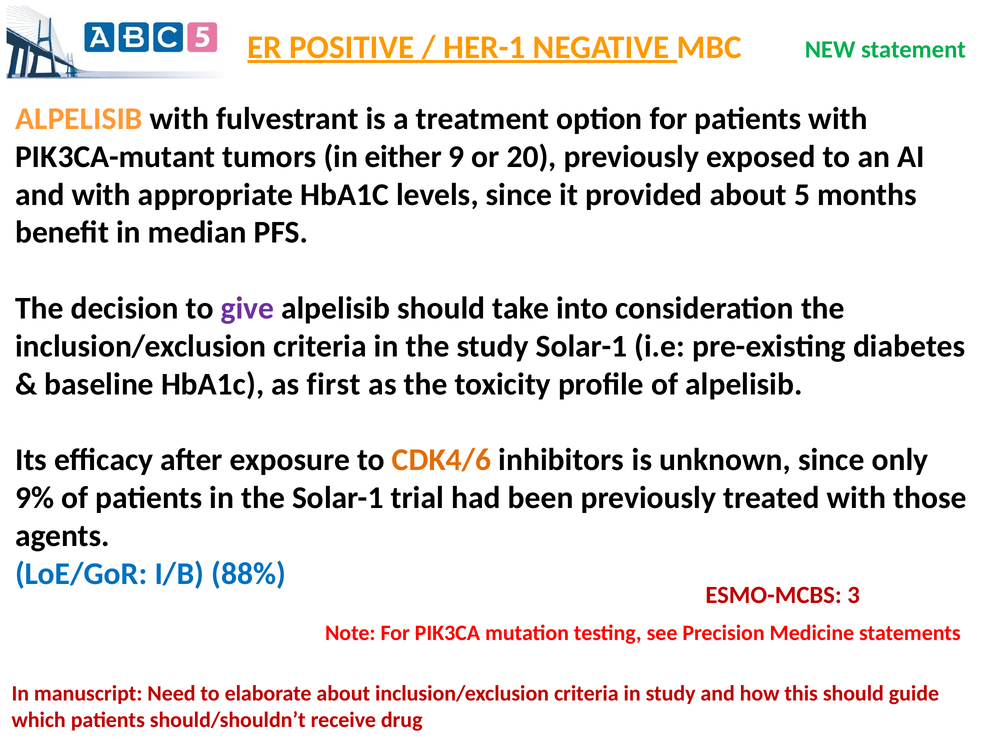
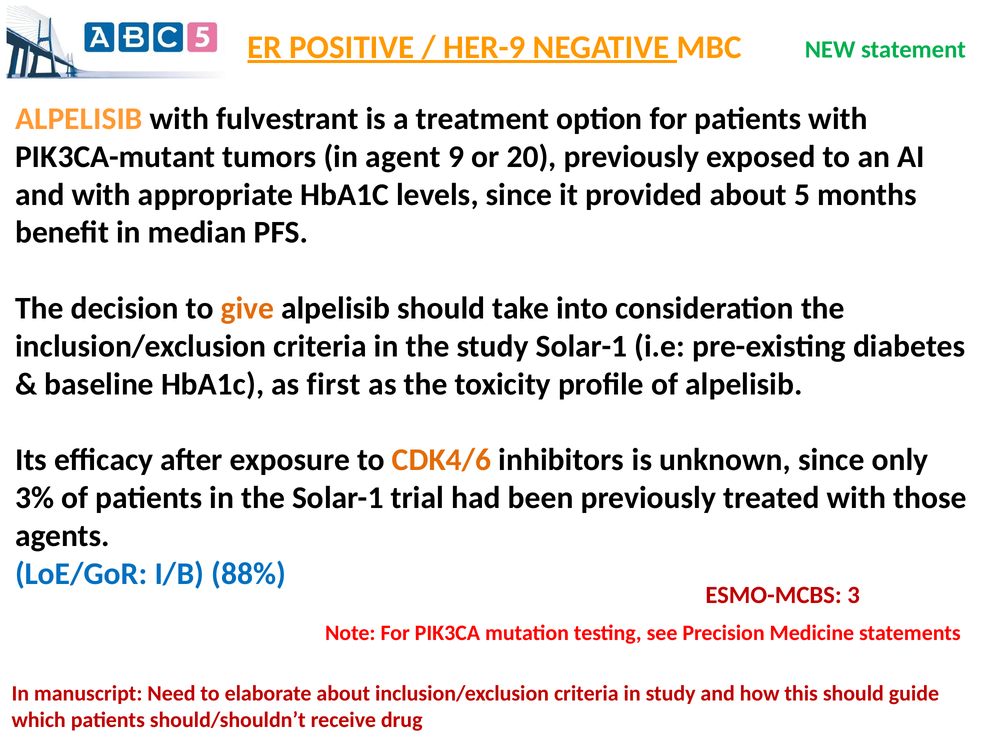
HER-1: HER-1 -> HER-9 (484, 47)
either: either -> agent (403, 157)
give colour: purple -> orange (247, 308)
9%: 9% -> 3% (35, 498)
